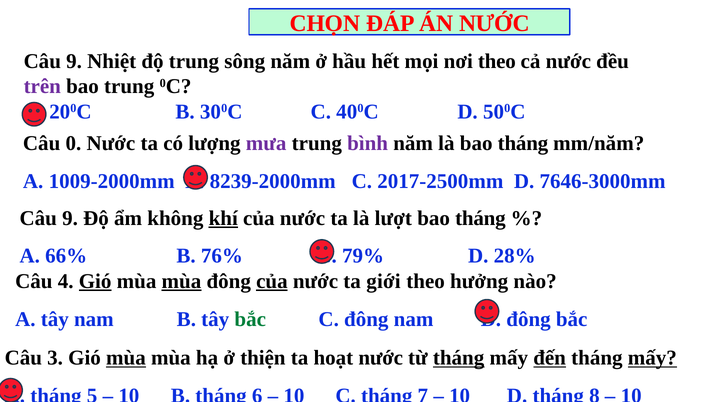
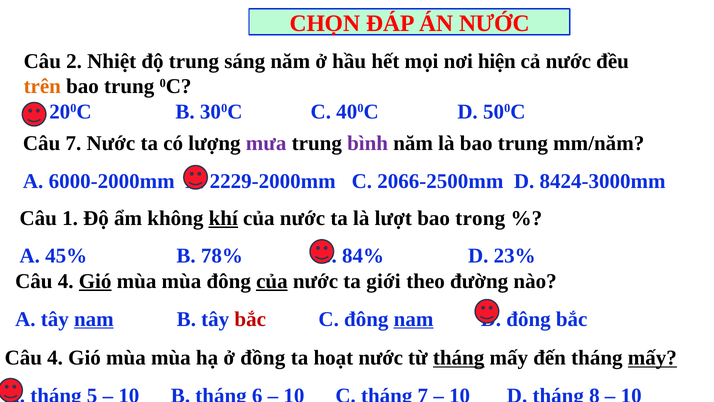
9: 9 -> 2 (74, 61)
sông: sông -> sáng (245, 61)
nơi theo: theo -> hiện (497, 61)
trên colour: purple -> orange (42, 86)
Câu 0: 0 -> 7 (73, 143)
là bao tháng: tháng -> trung (523, 143)
1009-2000mm: 1009-2000mm -> 6000-2000mm (112, 181)
8239-2000mm: 8239-2000mm -> 2229-2000mm (273, 181)
2017-2500mm: 2017-2500mm -> 2066-2500mm (440, 181)
7646-3000mm: 7646-3000mm -> 8424-3000mm (603, 181)
9: 9 -> 1 (70, 218)
tháng: tháng -> trong (480, 218)
66%: 66% -> 45% (66, 256)
76%: 76% -> 78% (222, 256)
79%: 79% -> 84% (363, 256)
28%: 28% -> 23% (515, 256)
mùa underline: present -> none (181, 281)
hưởng: hưởng -> đường (479, 281)
nam underline: none -> present (94, 319)
bắc colour: green -> red (250, 319)
nam underline: none -> present (414, 319)
3: 3 -> 4 (55, 358)
mùa underline: present -> none (126, 358)
thiện: thiện -> đồng (263, 358)
đến underline: present -> none (550, 358)
